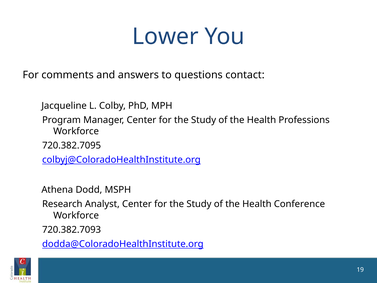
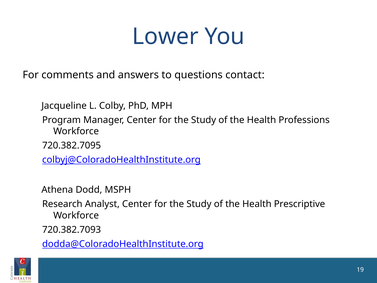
Conference: Conference -> Prescriptive (300, 204)
